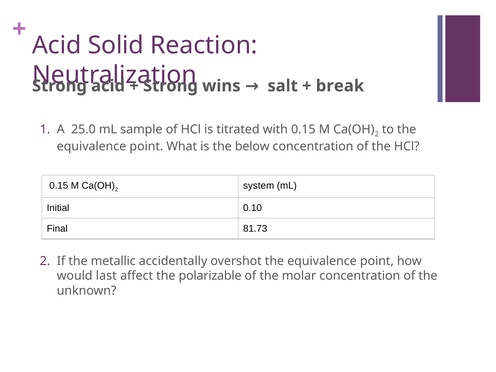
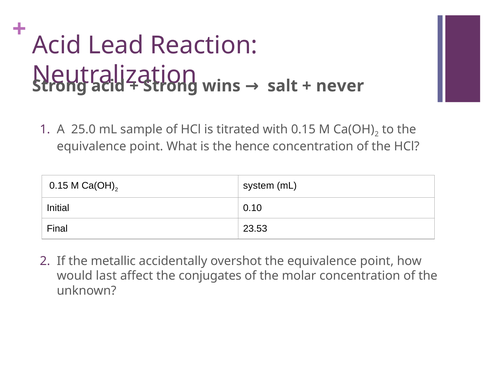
Solid: Solid -> Lead (116, 45)
break: break -> never (340, 86)
below: below -> hence (252, 146)
81.73: 81.73 -> 23.53 (255, 229)
polarizable: polarizable -> conjugates (210, 276)
